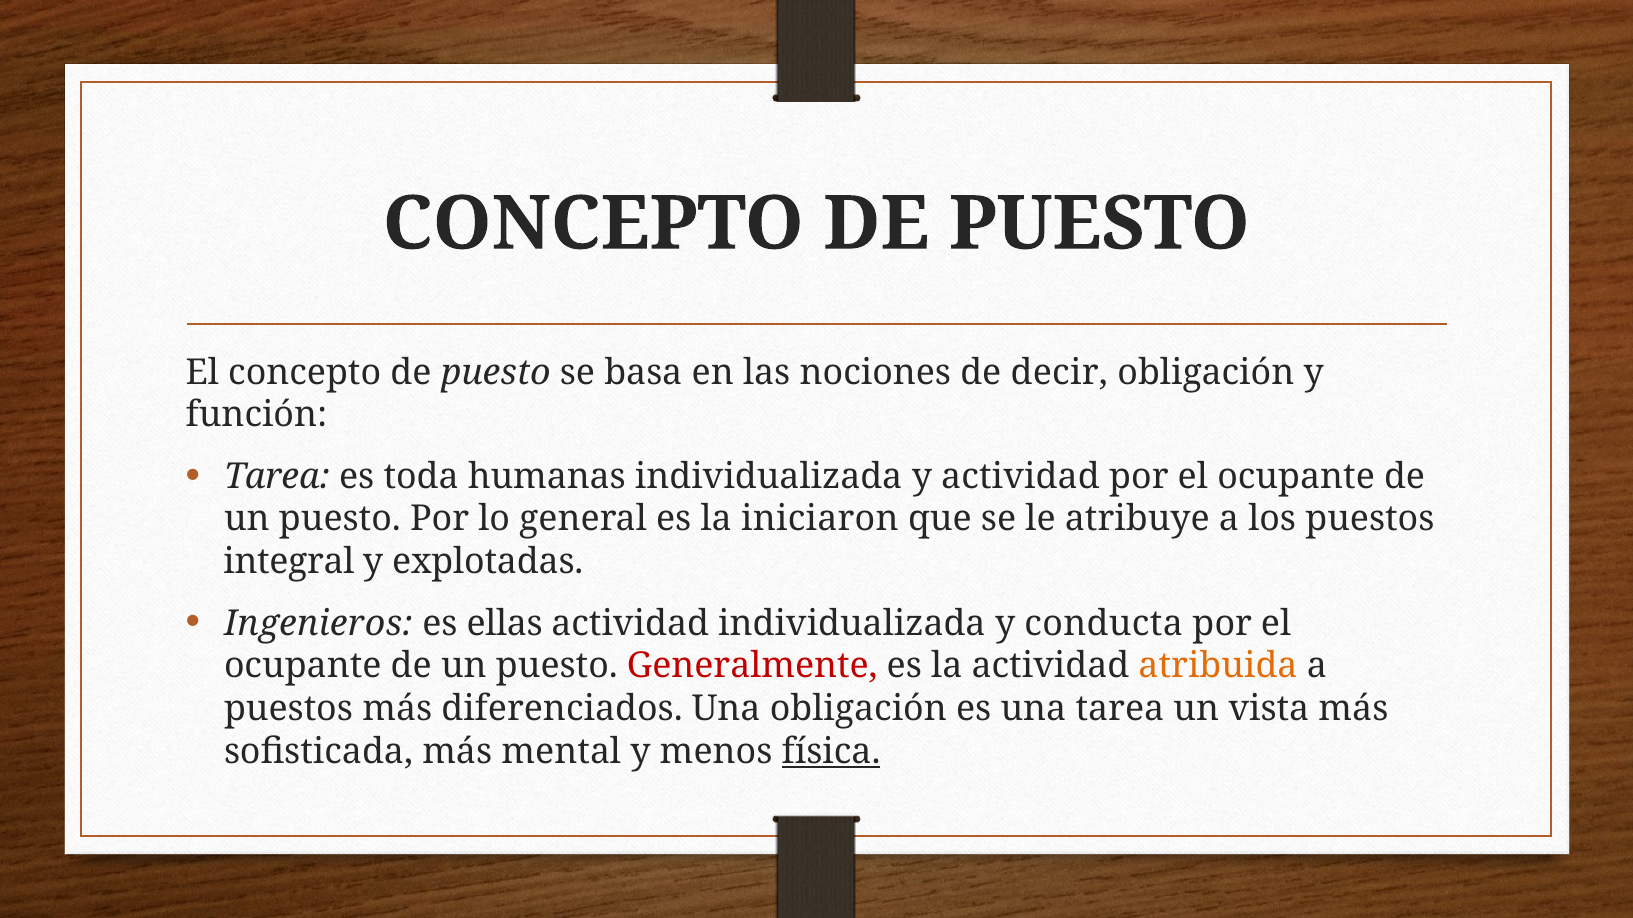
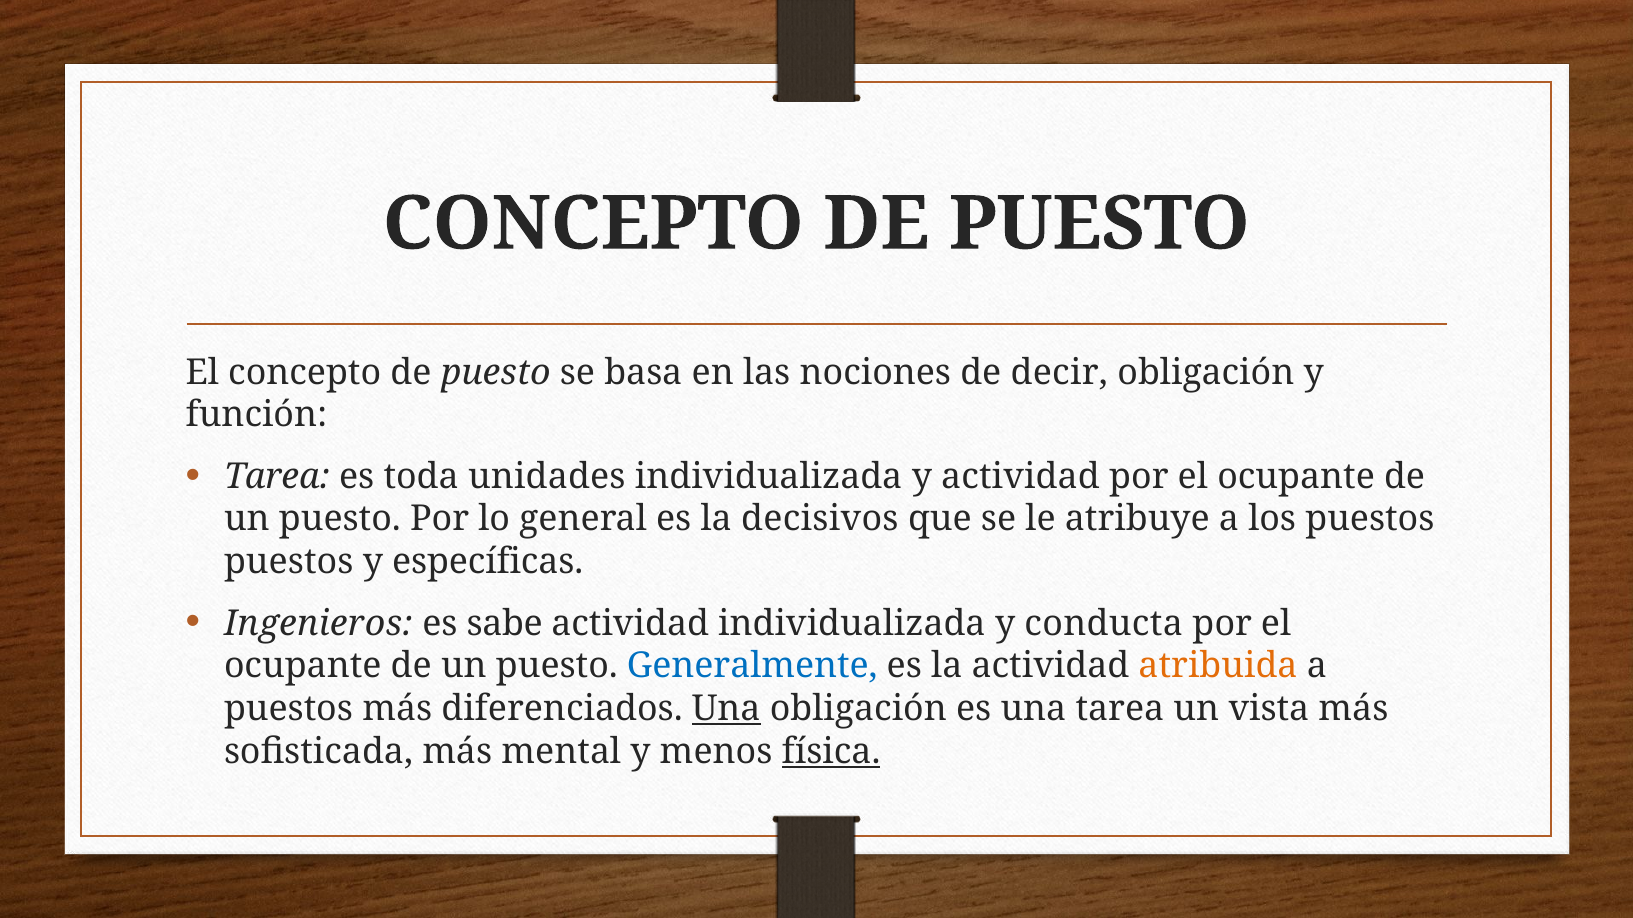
humanas: humanas -> unidades (547, 477)
iniciaron: iniciaron -> decisivos (820, 520)
integral: integral -> puestos (289, 562)
explotadas: explotadas -> específicas (488, 562)
ellas: ellas -> sabe (505, 624)
Generalmente colour: red -> blue (752, 666)
Una underline: none -> present (726, 709)
